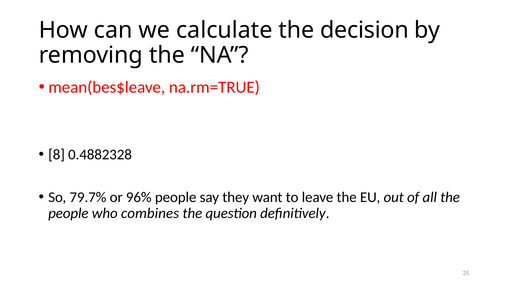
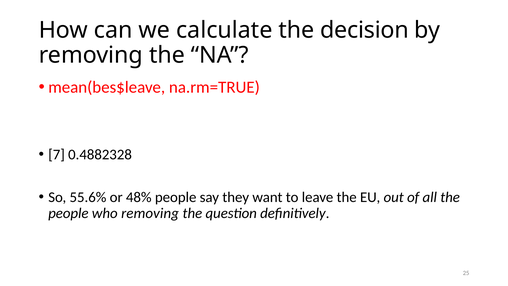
8: 8 -> 7 (57, 154)
79.7%: 79.7% -> 55.6% (88, 197)
96%: 96% -> 48% (139, 197)
who combines: combines -> removing (150, 213)
